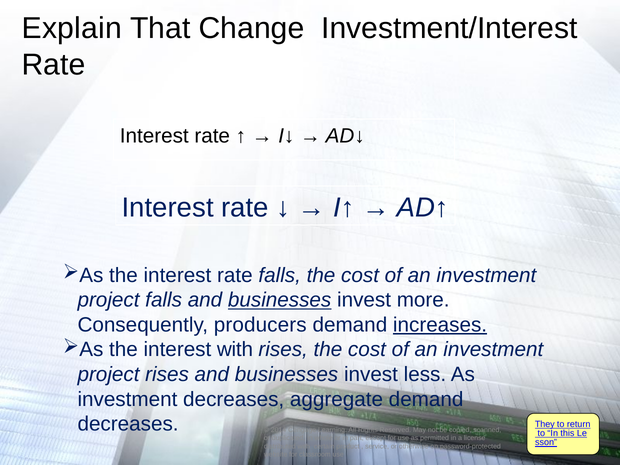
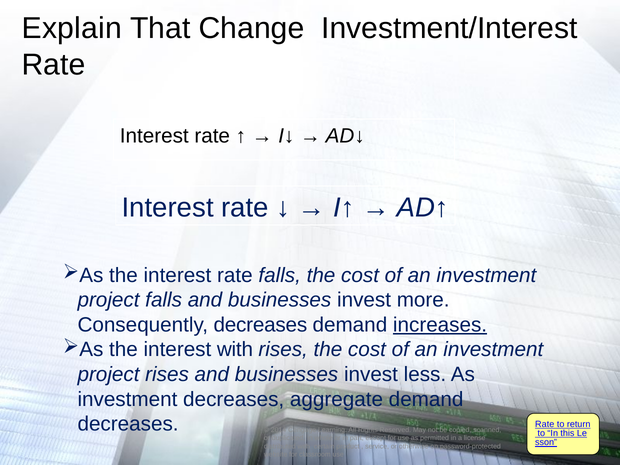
businesses underline: present -> none (280, 300)
Consequently producers: producers -> decreases (260, 325)
decreases They: They -> Rate (545, 424)
